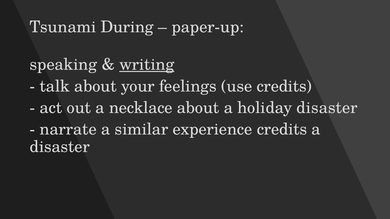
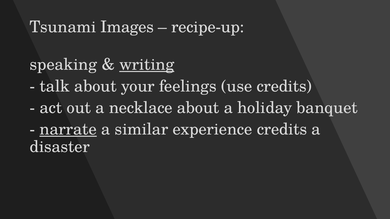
During: During -> Images (127, 27)
paper-up: paper-up -> recipe-up (208, 27)
holiday disaster: disaster -> banquet (327, 108)
narrate underline: none -> present (68, 130)
